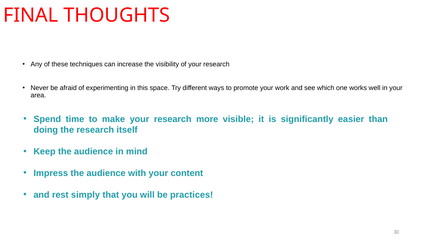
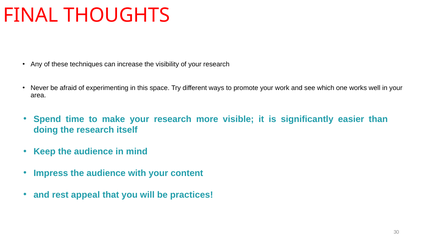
simply: simply -> appeal (86, 195)
